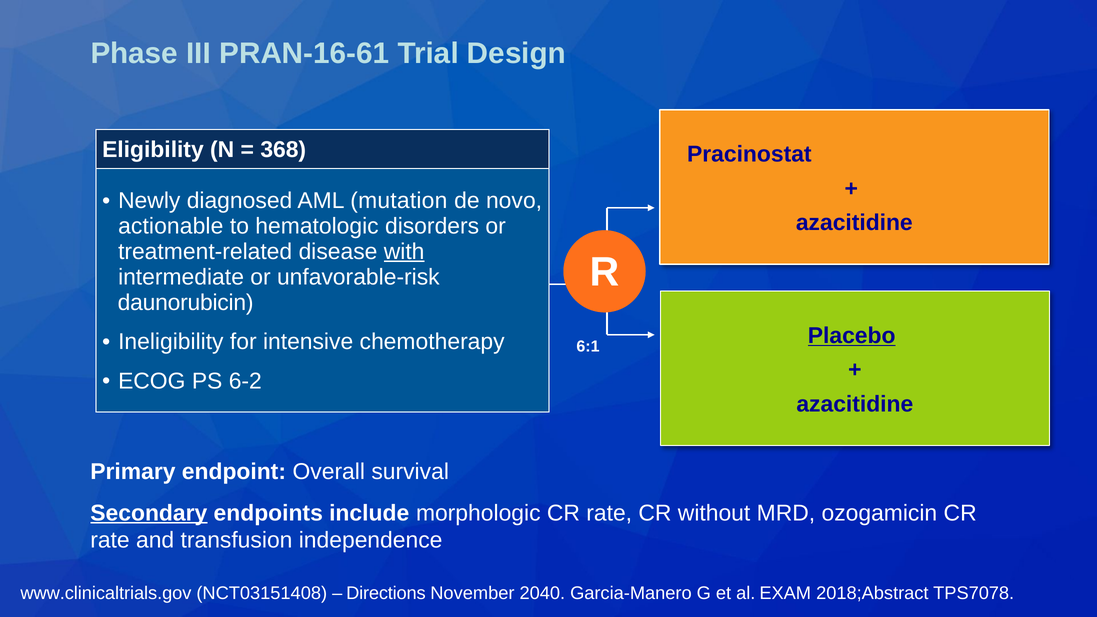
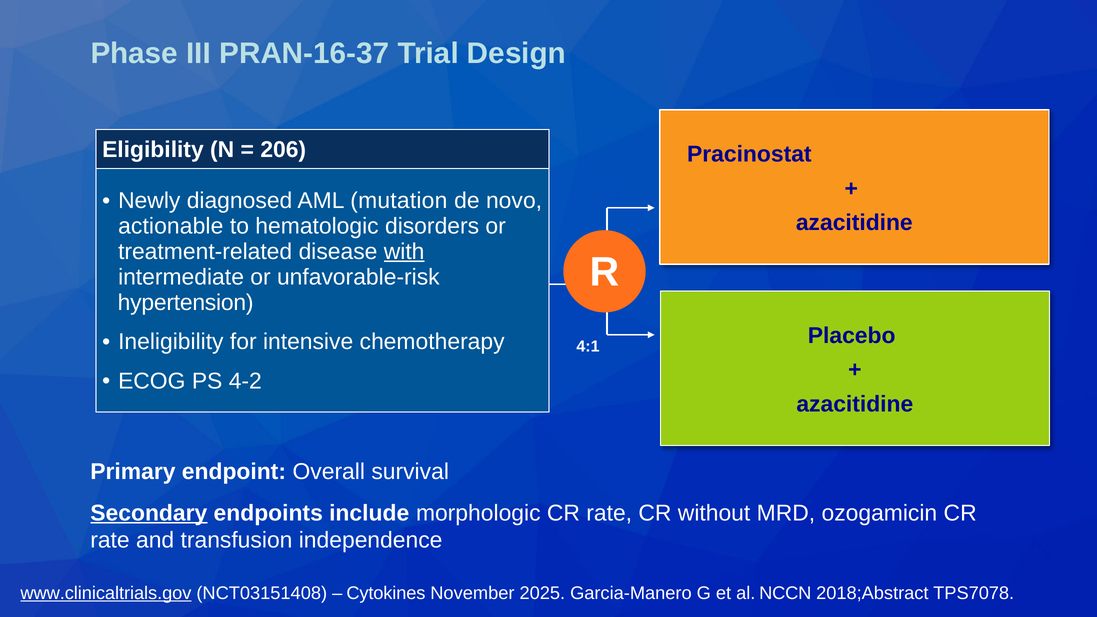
PRAN-16-61: PRAN-16-61 -> PRAN-16-37 (304, 53)
368: 368 -> 206 (283, 150)
daunorubicin: daunorubicin -> hypertension (186, 303)
Placebo underline: present -> none (852, 336)
6:1: 6:1 -> 4:1 (588, 346)
6-2: 6-2 -> 4-2 (245, 381)
www.clinicaltrials.gov underline: none -> present (106, 593)
Directions: Directions -> Cytokines (386, 593)
2040: 2040 -> 2025 (542, 593)
EXAM: EXAM -> NCCN (785, 593)
